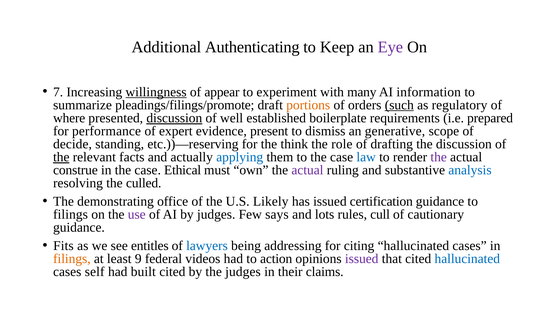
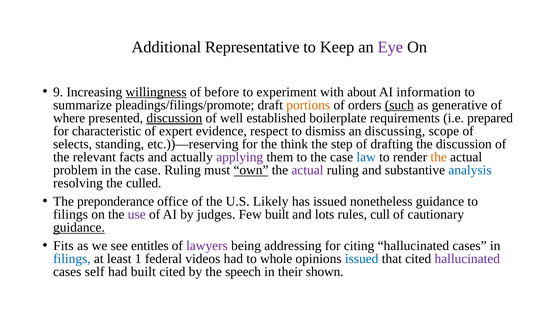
Authenticating: Authenticating -> Representative (252, 47)
7: 7 -> 9 (58, 92)
appear: appear -> before (222, 92)
many: many -> about (362, 92)
regulatory: regulatory -> generative (460, 105)
performance: performance -> characteristic (107, 131)
present: present -> respect (269, 131)
generative: generative -> discussing (395, 131)
decide: decide -> selects (73, 144)
role: role -> step (342, 144)
the underline: present -> none (61, 157)
applying colour: blue -> purple (240, 157)
the colour: purple -> orange (439, 157)
construe: construe -> problem (75, 170)
case Ethical: Ethical -> Ruling (183, 170)
own underline: none -> present (251, 170)
demonstrating: demonstrating -> preponderance (116, 201)
certification: certification -> nonetheless (381, 201)
Few says: says -> built (277, 214)
guidance underline: none -> present (79, 227)
lawyers colour: blue -> purple (207, 245)
filings colour: orange -> blue (72, 258)
9: 9 -> 1 (138, 258)
action: action -> whole (276, 258)
issued colour: purple -> blue (362, 258)
hallucinated colour: blue -> purple (467, 258)
the judges: judges -> speech (243, 271)
claims: claims -> shown (325, 271)
